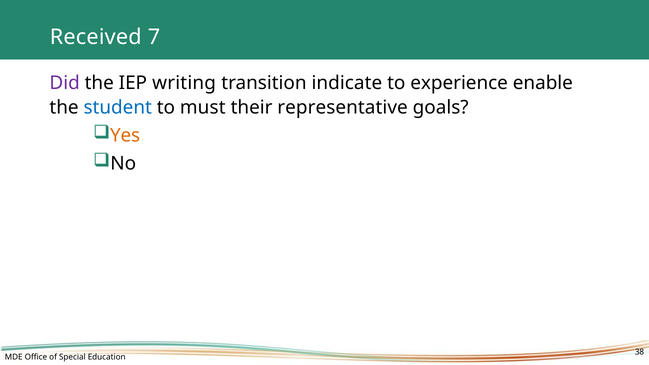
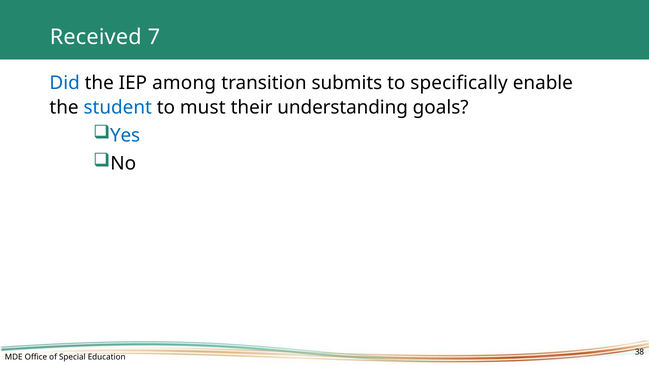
Did colour: purple -> blue (65, 83)
writing: writing -> among (184, 83)
indicate: indicate -> submits (347, 83)
experience: experience -> specifically (459, 83)
representative: representative -> understanding (343, 108)
Yes colour: orange -> blue (125, 135)
